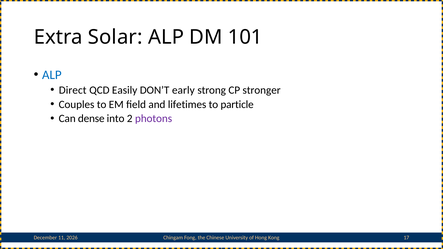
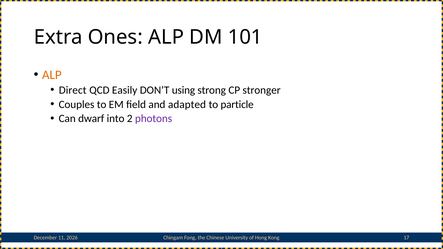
Solar: Solar -> Ones (115, 37)
ALP colour: blue -> orange (52, 75)
early: early -> using (183, 90)
lifetimes: lifetimes -> adapted (187, 104)
dense: dense -> dwarf (91, 119)
